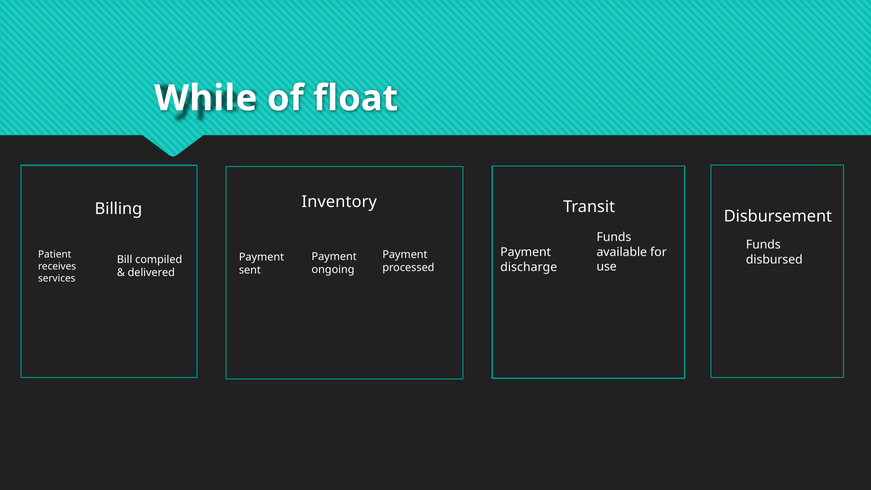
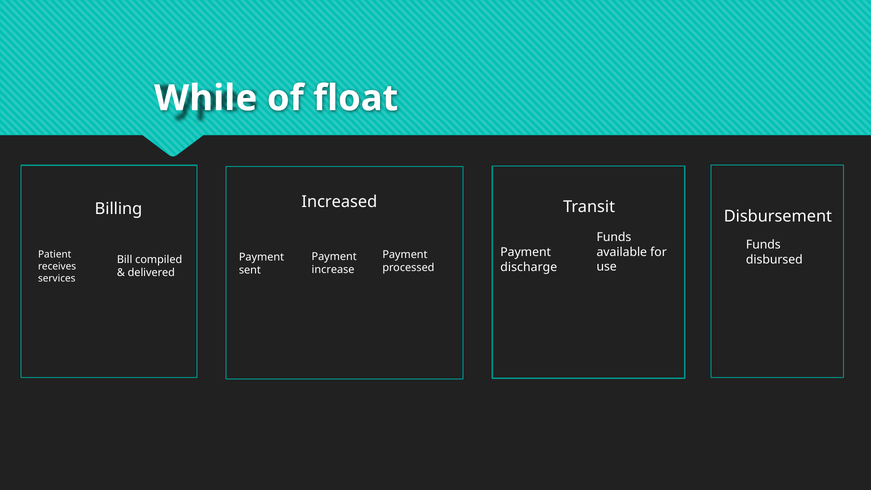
Inventory: Inventory -> Increased (339, 202)
ongoing: ongoing -> increase (333, 270)
